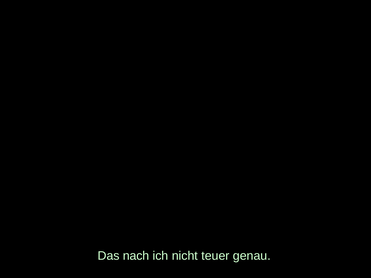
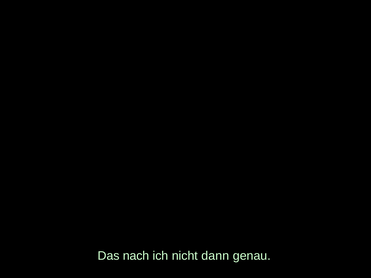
teuer: teuer -> dann (215, 256)
